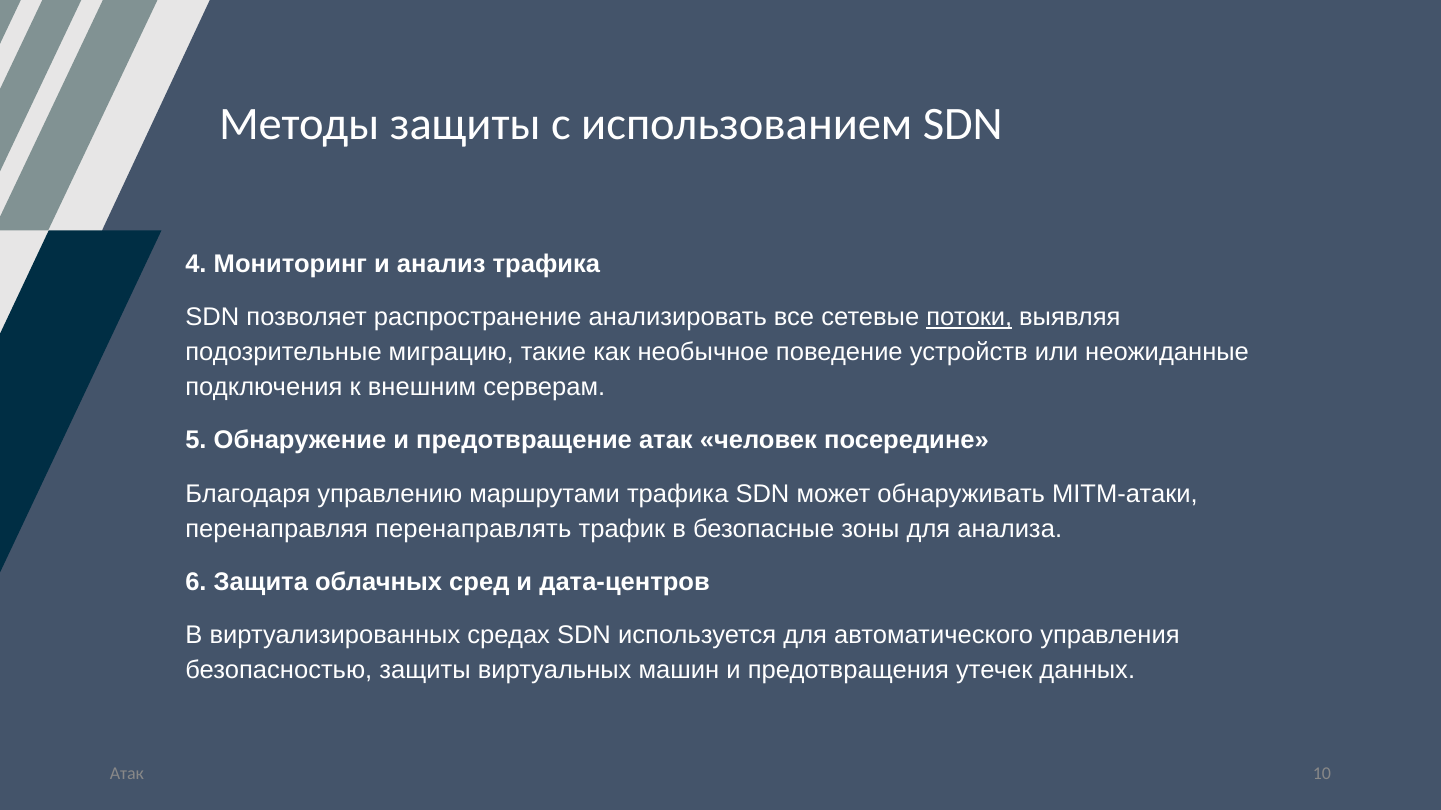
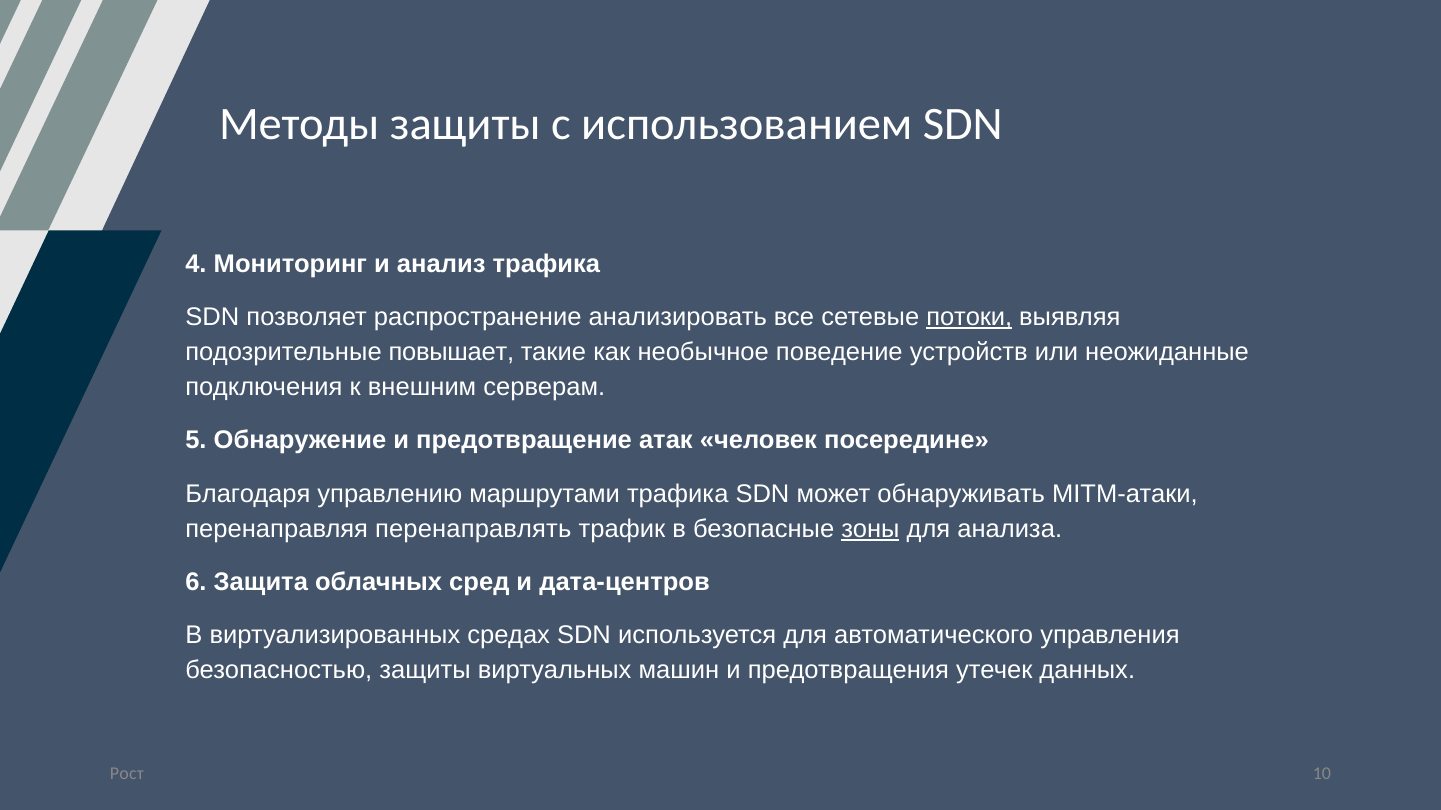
миграцию: миграцию -> повышает (451, 352)
зоны underline: none -> present (870, 529)
Атак: Атак -> Рост (127, 774)
